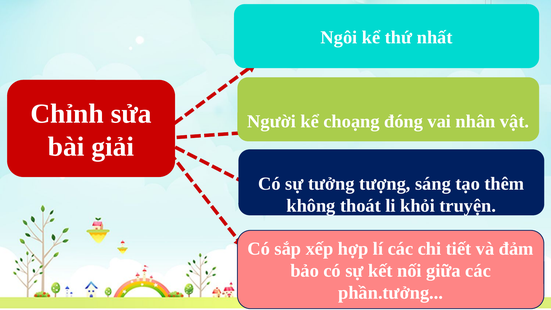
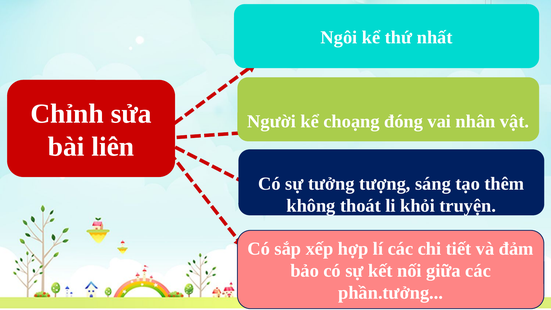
giải: giải -> liên (113, 147)
